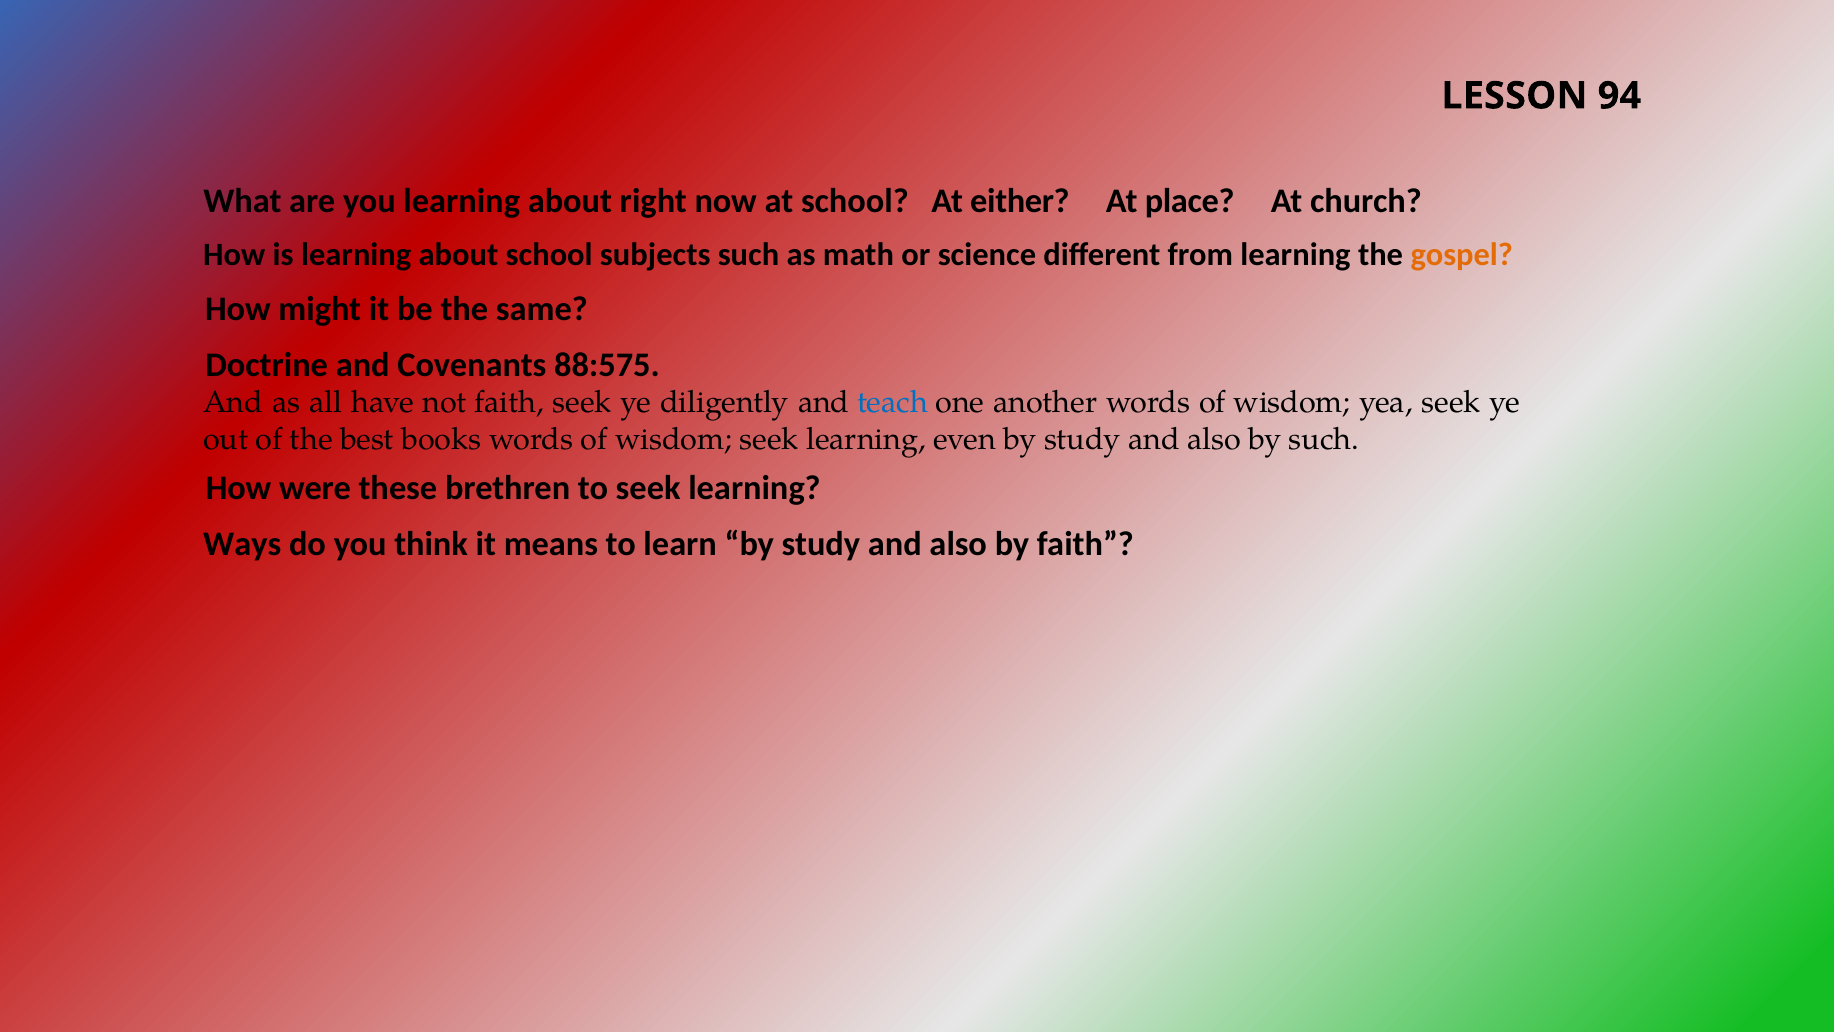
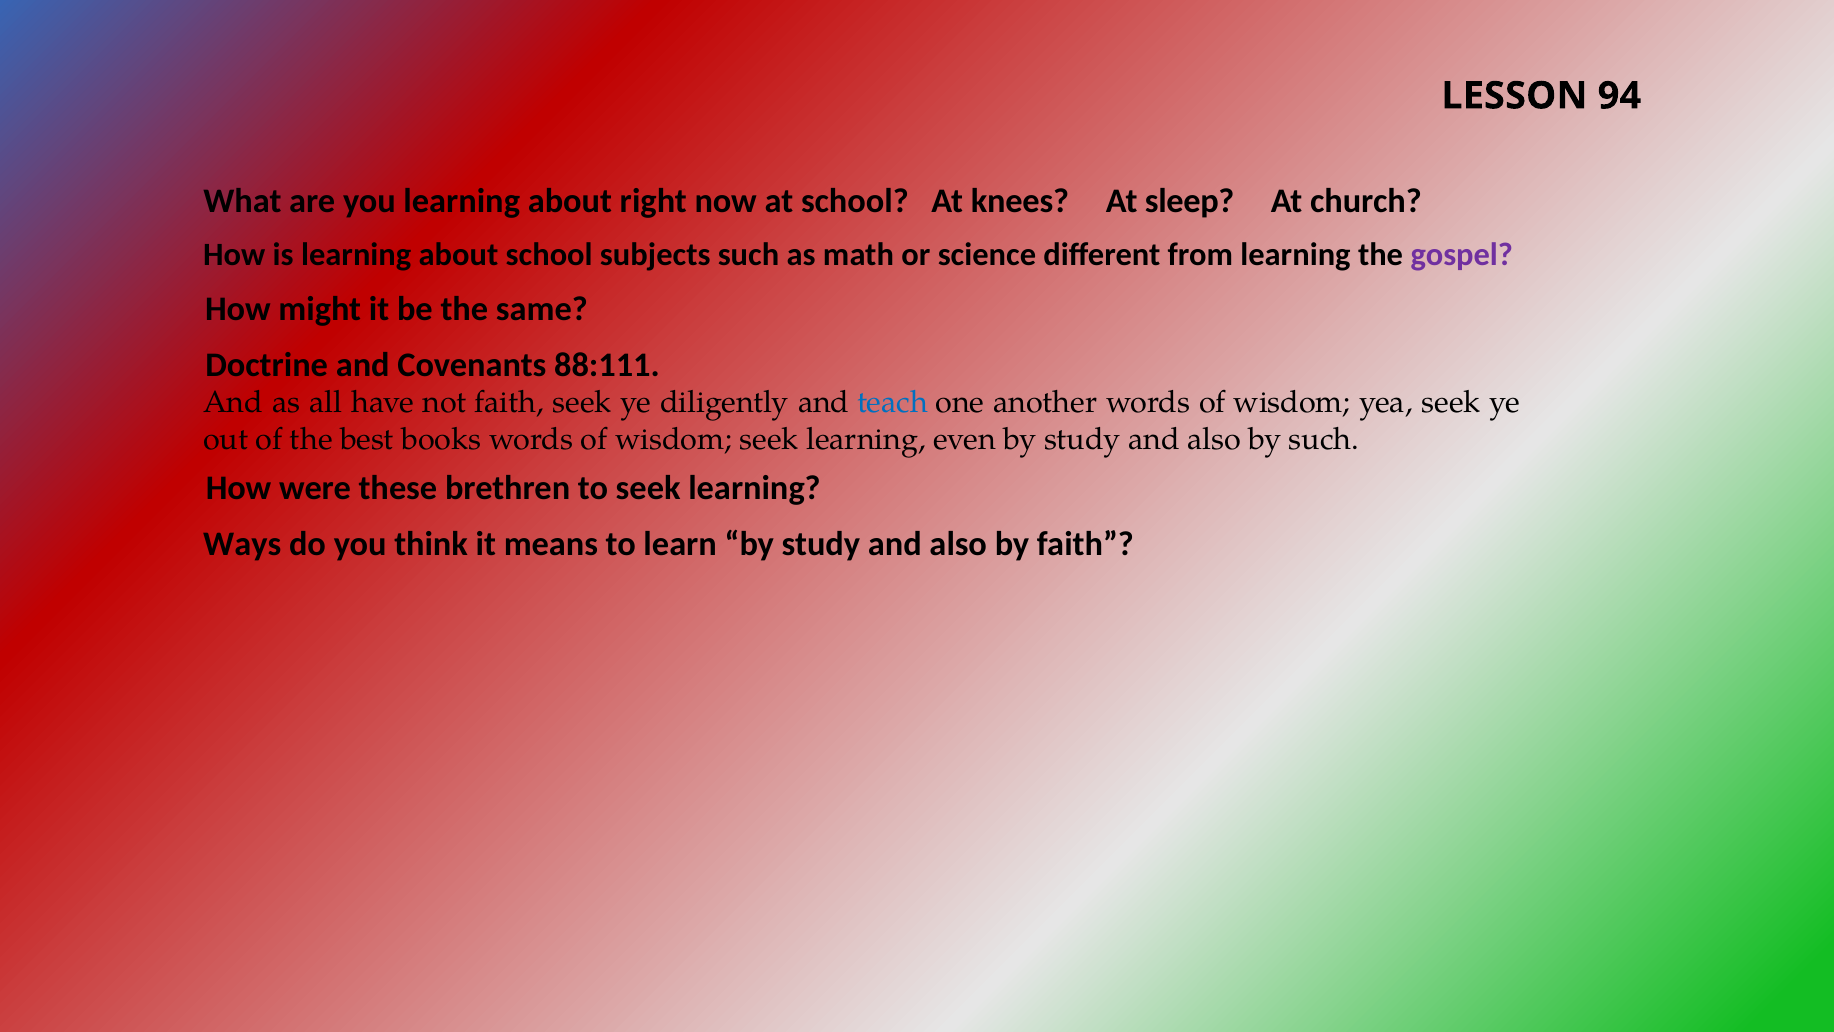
either: either -> knees (1020, 201)
place: place -> sleep (1190, 201)
gospel colour: orange -> purple (1462, 255)
88:575: 88:575 -> 88:111 (607, 365)
